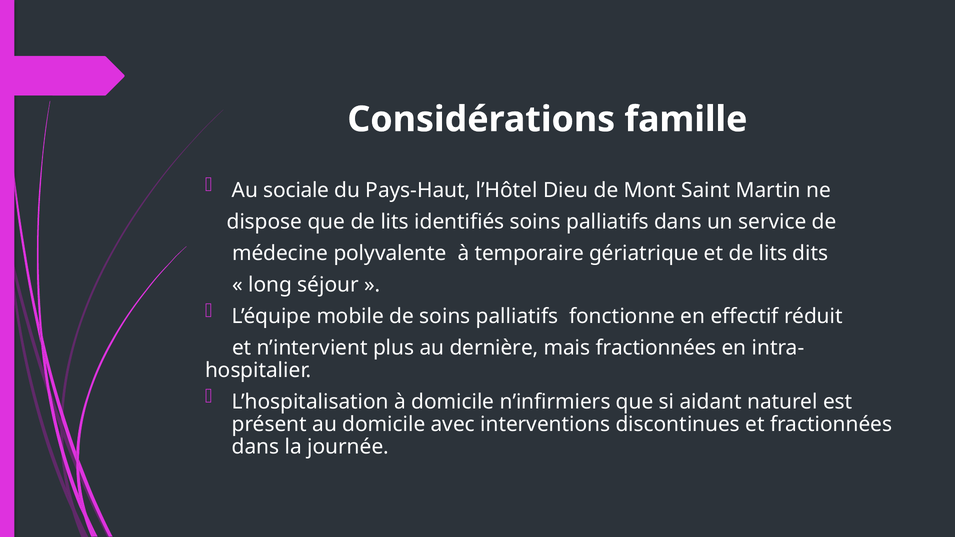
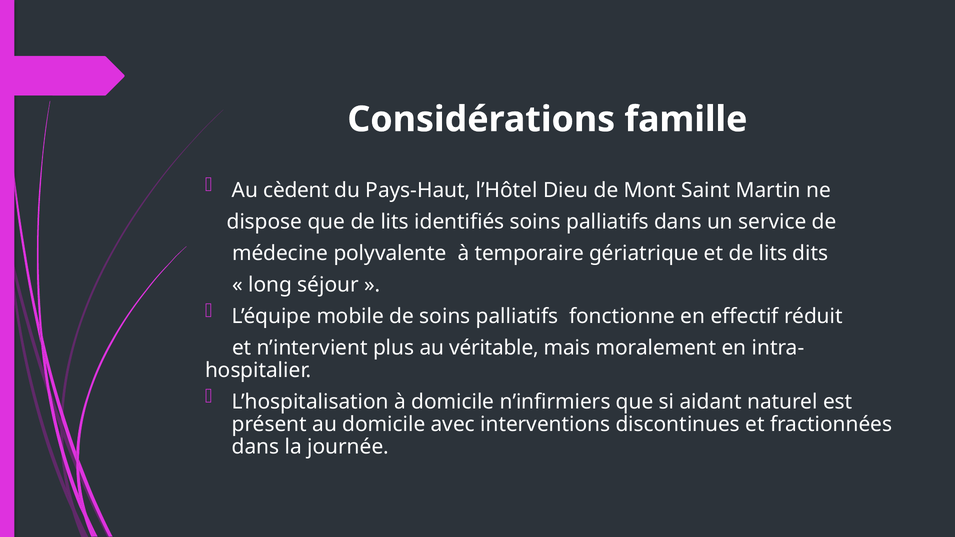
sociale: sociale -> cèdent (296, 190)
dernière: dernière -> véritable (494, 348)
mais fractionnées: fractionnées -> moralement (656, 348)
